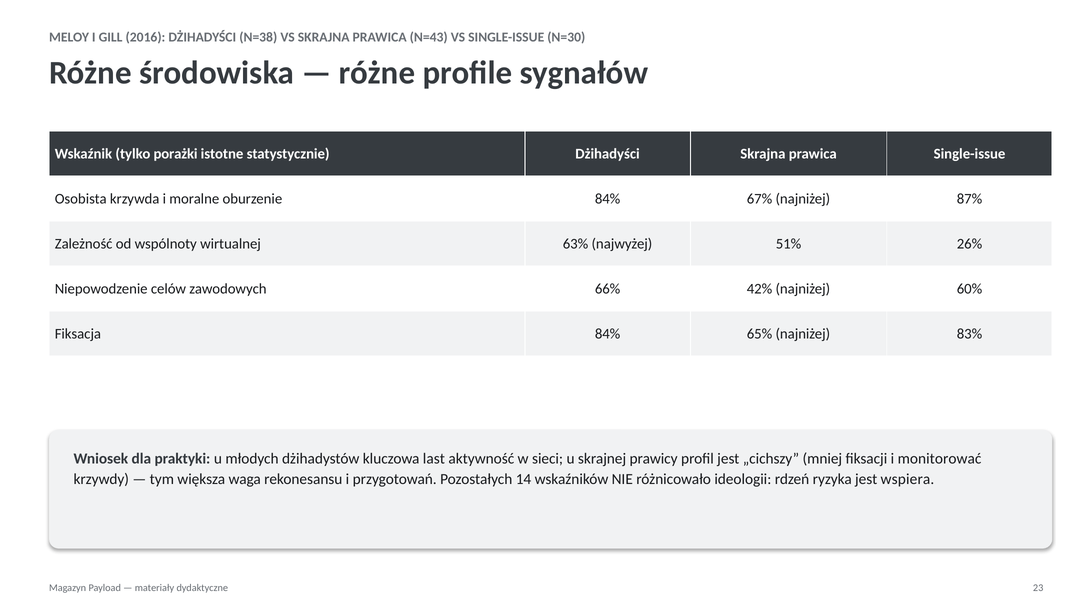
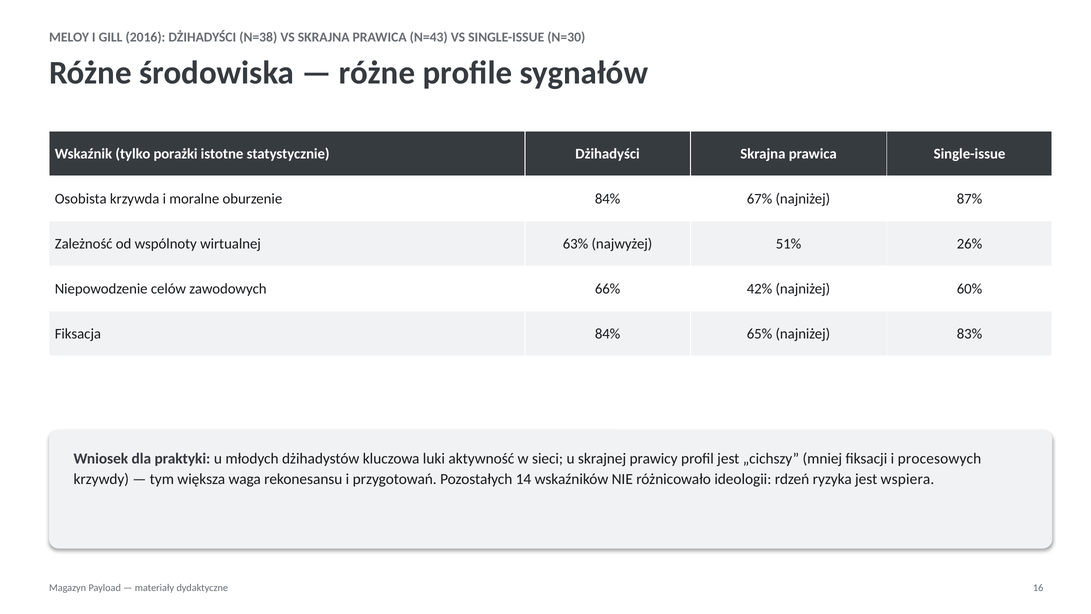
last: last -> luki (434, 458)
monitorować: monitorować -> procesowych (939, 458)
23: 23 -> 16 (1038, 588)
